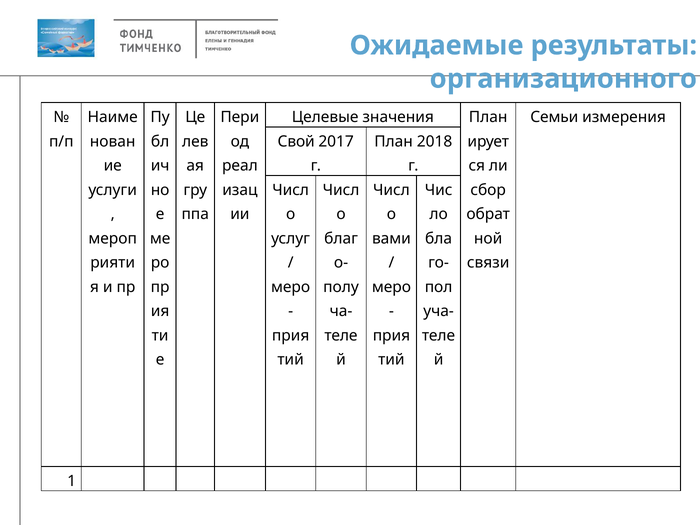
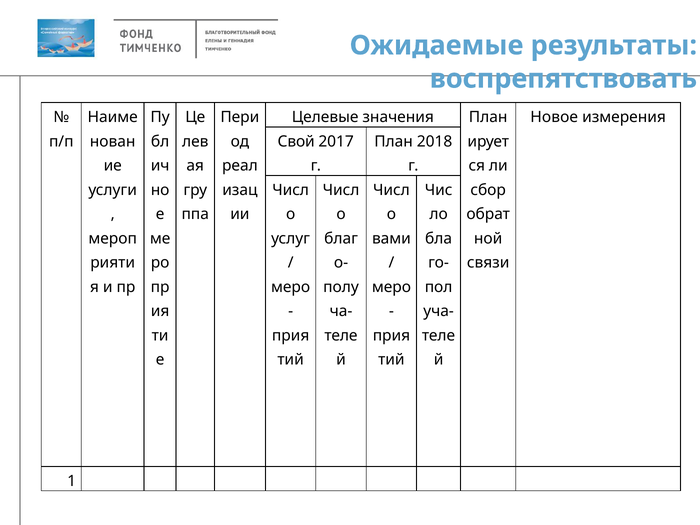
организационного: организационного -> воспрепятствовать (563, 79)
Семьи: Семьи -> Новое (554, 117)
